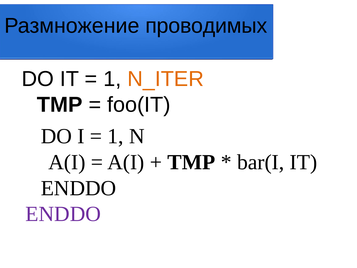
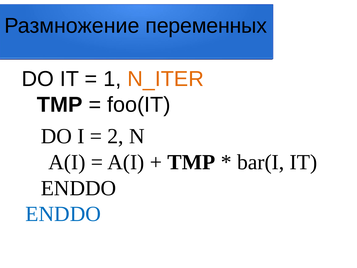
проводимых: проводимых -> переменных (206, 26)
1: 1 -> 2 (116, 136)
ENDDO colour: purple -> blue (63, 214)
